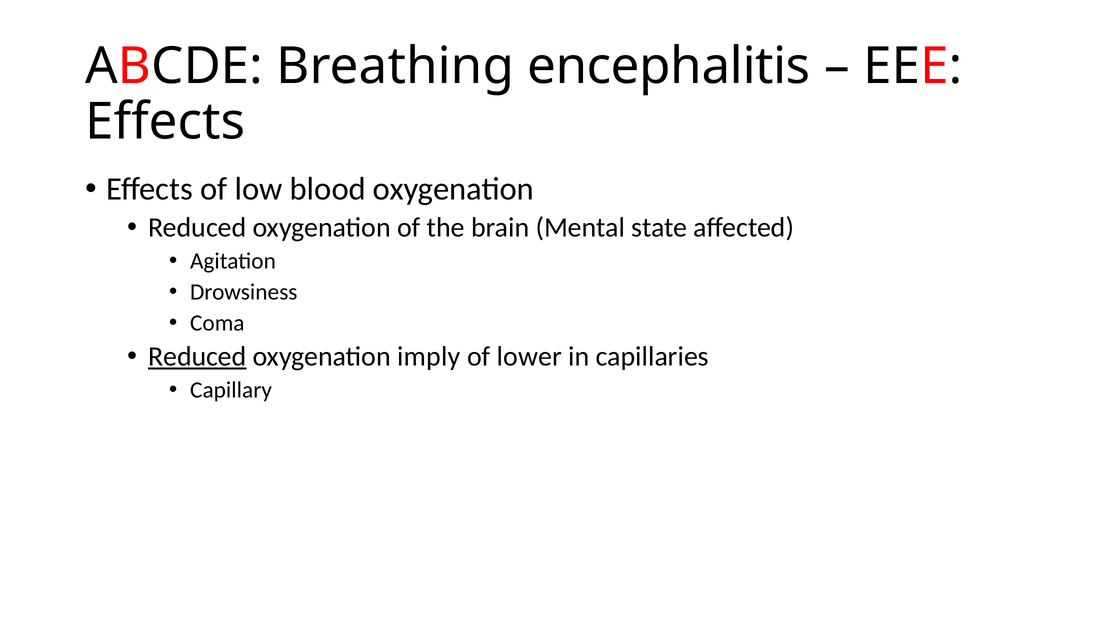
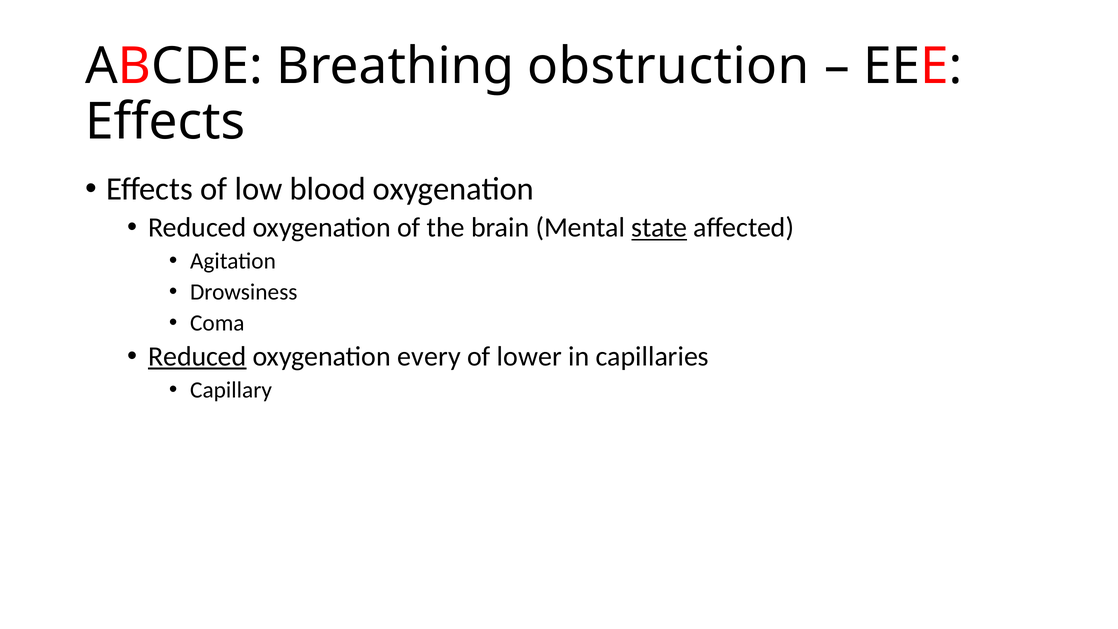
encephalitis: encephalitis -> obstruction (668, 66)
state underline: none -> present (659, 228)
imply: imply -> every (429, 356)
